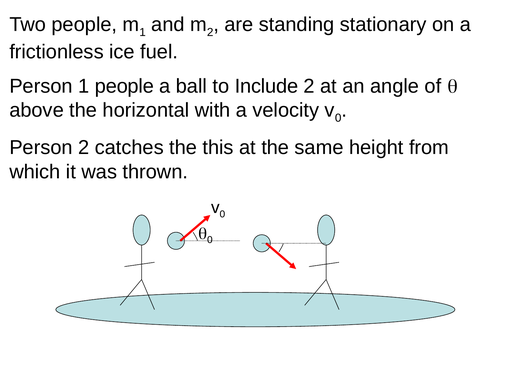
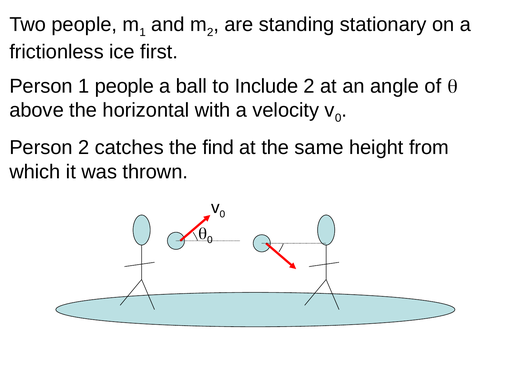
fuel: fuel -> first (159, 52)
this: this -> find (218, 147)
